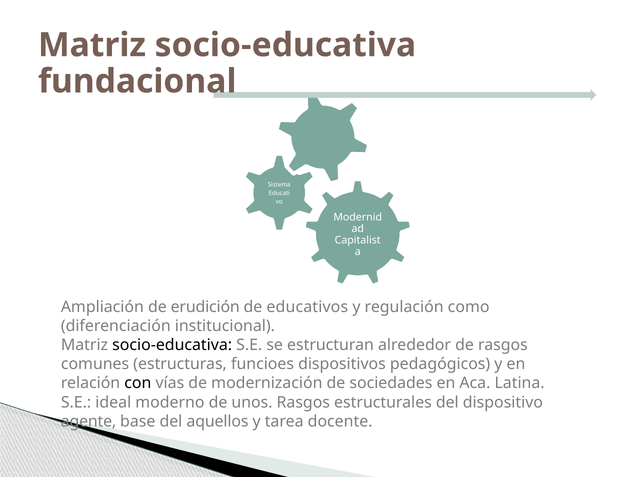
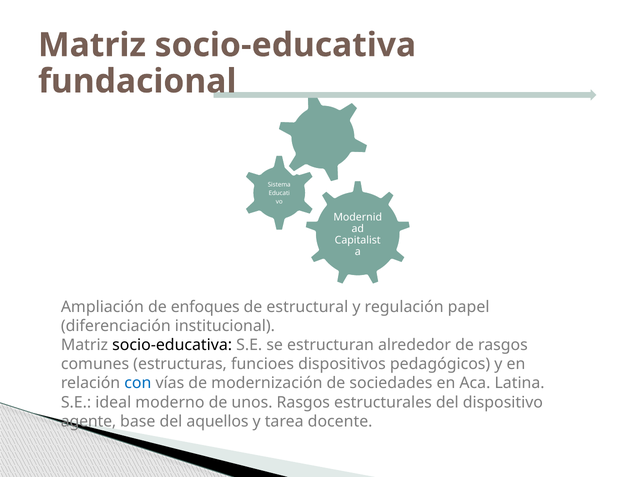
erudición: erudición -> enfoques (205, 307)
educativos: educativos -> estructural (307, 307)
como: como -> papel (469, 307)
con colour: black -> blue (138, 383)
